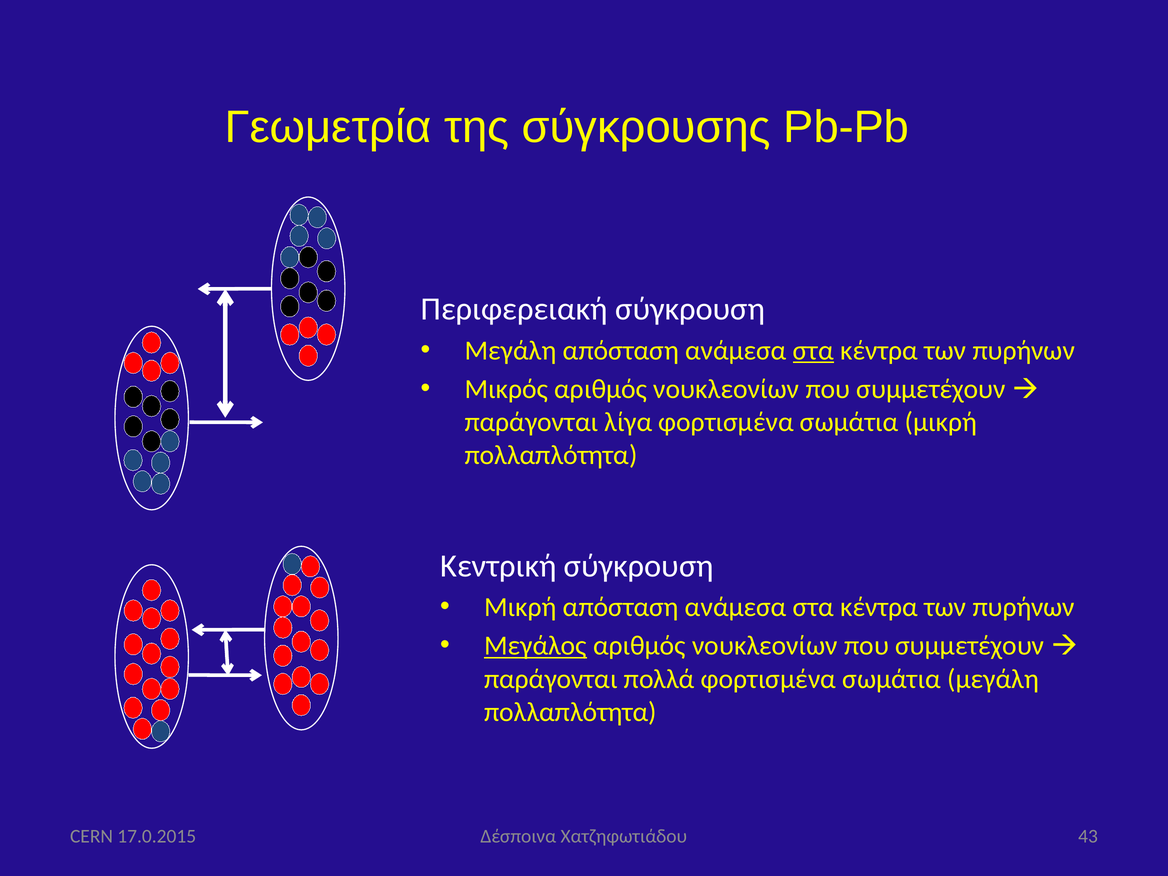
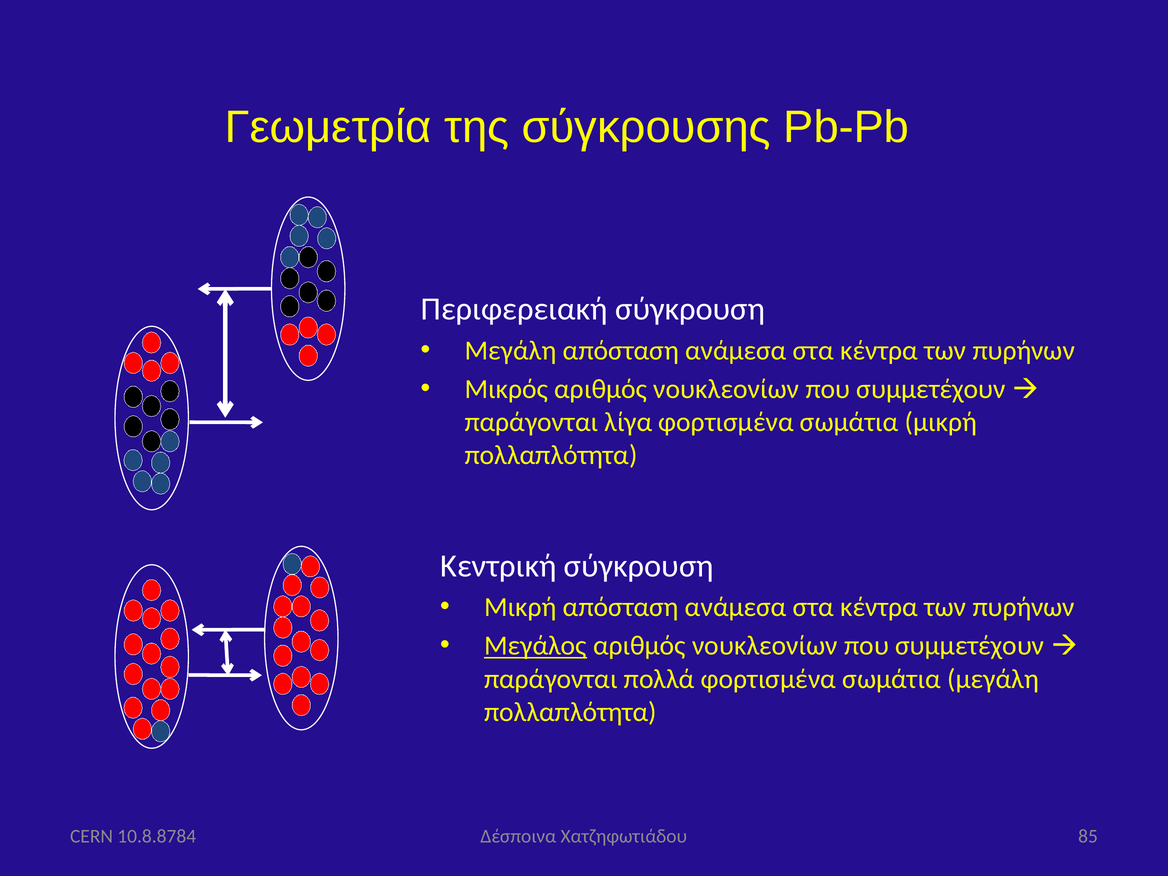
στα underline: present -> none (813, 350)
43: 43 -> 85 (1088, 836)
17.0.2015: 17.0.2015 -> 10.8.8784 (157, 837)
